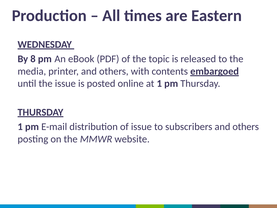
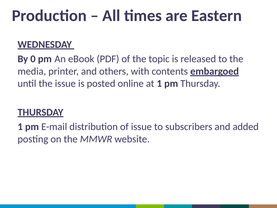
8: 8 -> 0 (33, 59)
subscribers and others: others -> added (246, 127)
